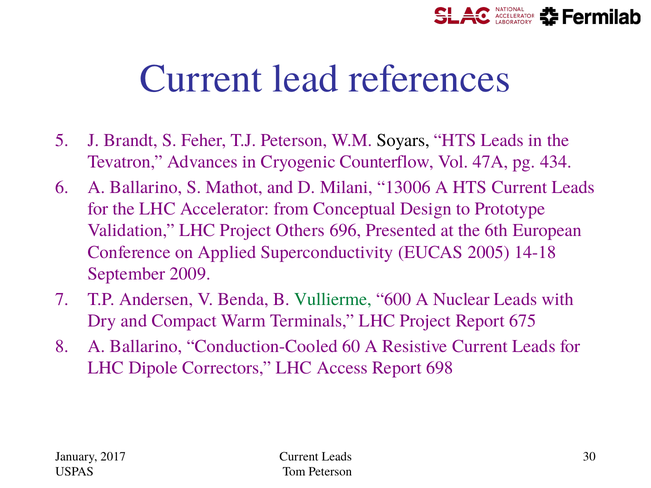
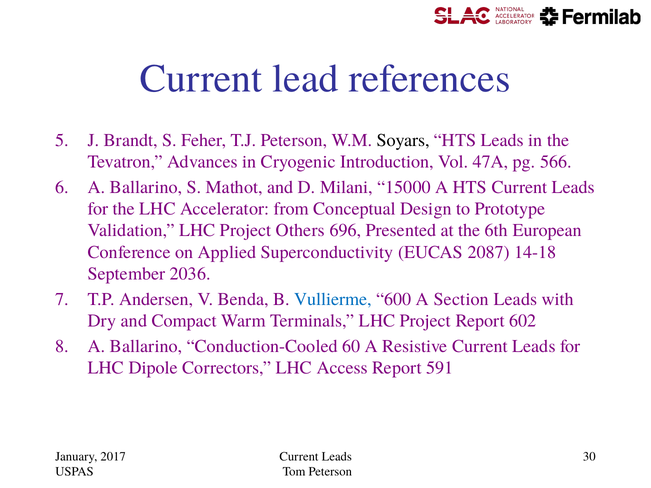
Counterflow: Counterflow -> Introduction (387, 162)
434: 434 -> 566 (556, 162)
13006: 13006 -> 15000 (404, 187)
2005: 2005 -> 2087 (489, 252)
2009: 2009 -> 2036 (190, 274)
Vullierme colour: green -> blue (333, 299)
Nuclear: Nuclear -> Section (461, 299)
675: 675 -> 602 (523, 321)
698: 698 -> 591 (440, 368)
